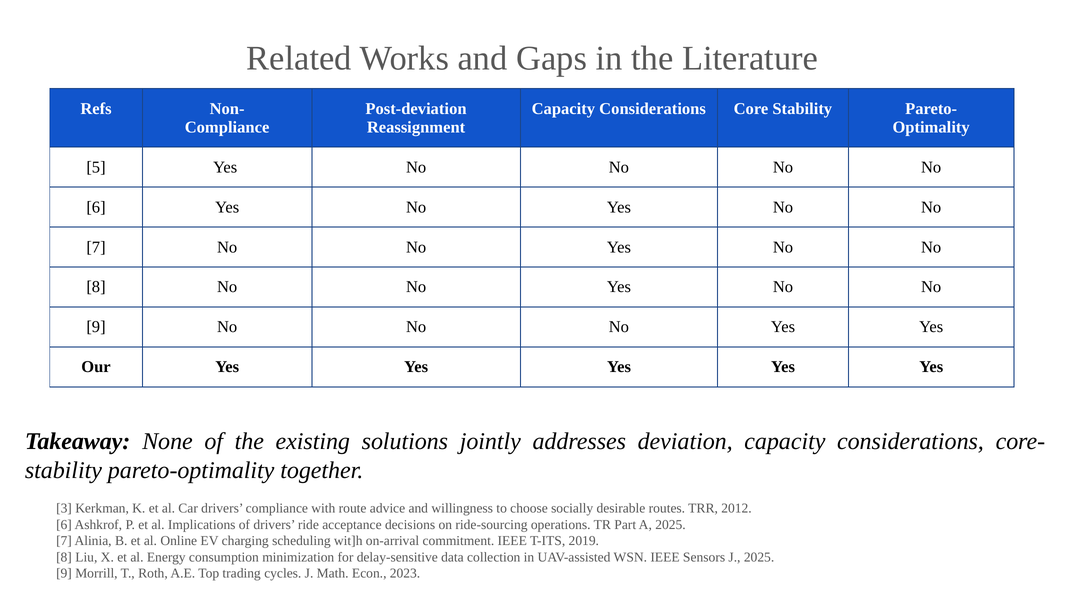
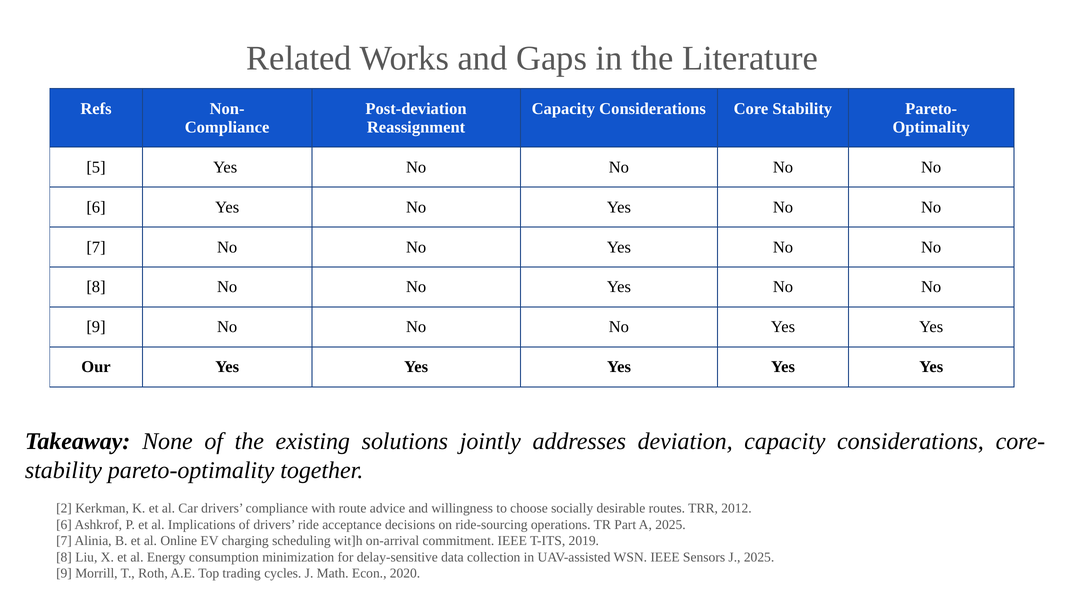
3: 3 -> 2 (64, 508)
2023: 2023 -> 2020 (405, 573)
